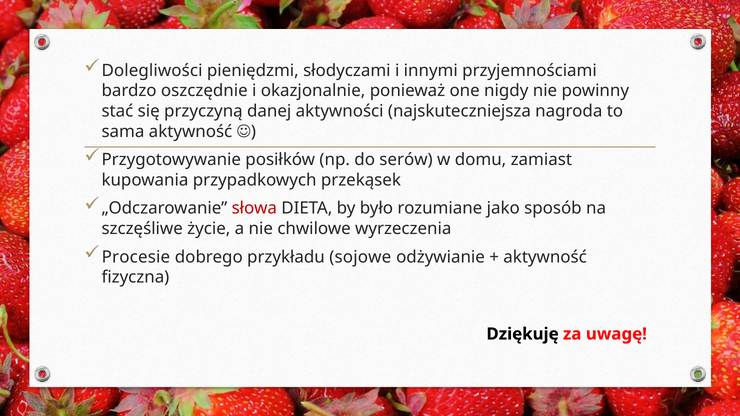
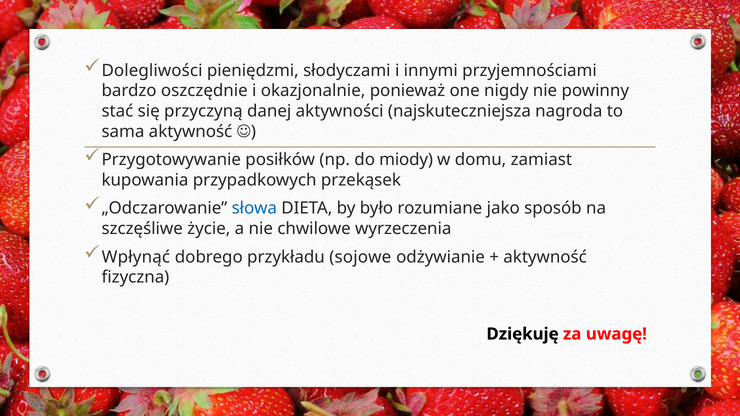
serów: serów -> miody (406, 160)
słowa colour: red -> blue (254, 209)
Procesie: Procesie -> Wpłynąć (136, 257)
